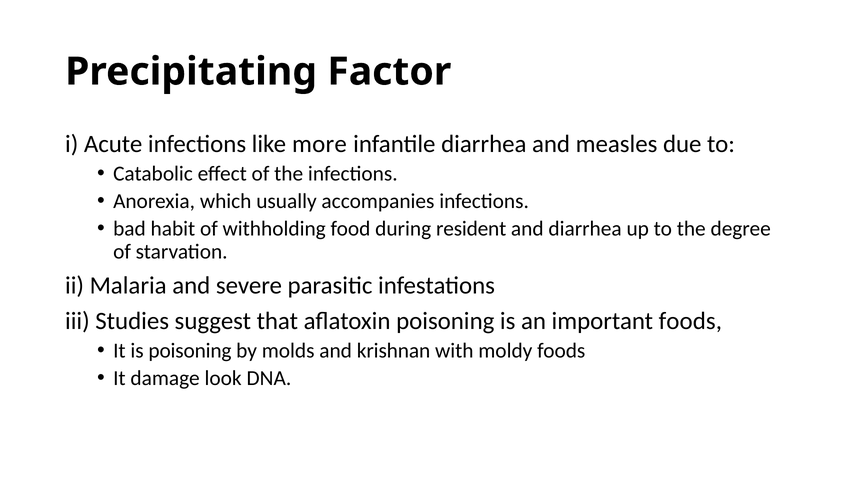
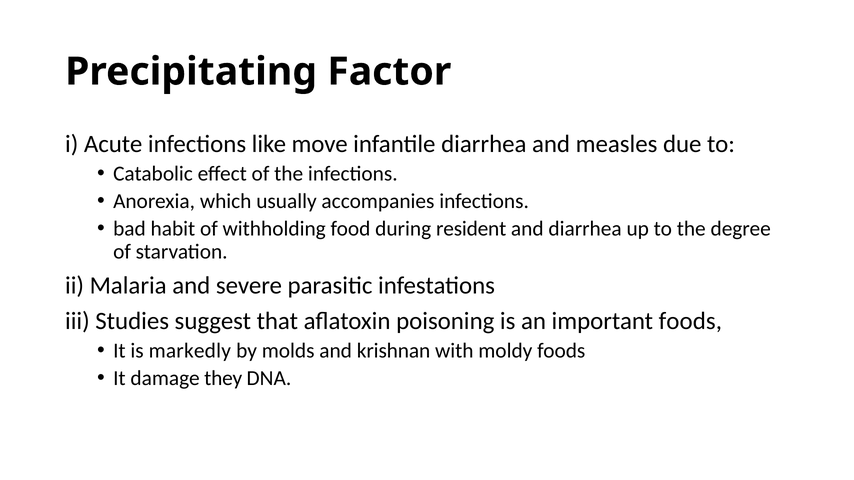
more: more -> move (320, 144)
is poisoning: poisoning -> markedly (190, 351)
look: look -> they (223, 378)
